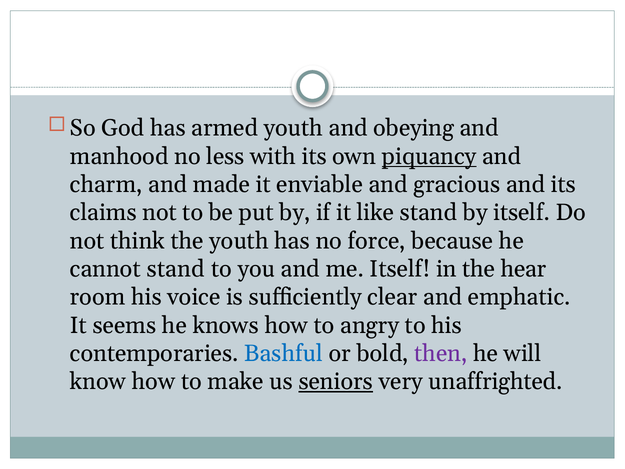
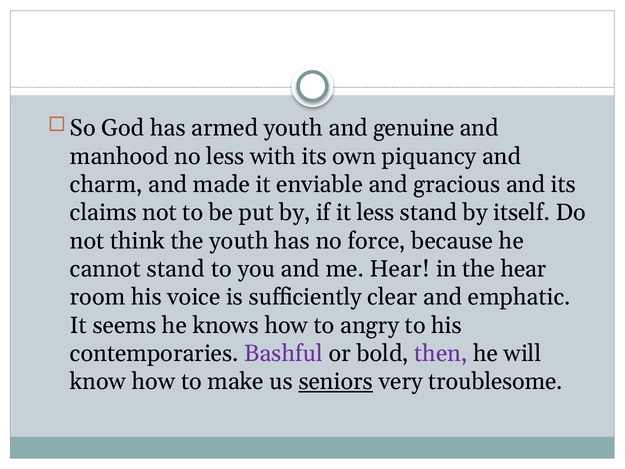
obeying: obeying -> genuine (414, 128)
piquancy underline: present -> none (429, 156)
it like: like -> less (376, 213)
me Itself: Itself -> Hear (400, 269)
Bashful colour: blue -> purple (284, 353)
unaffrighted: unaffrighted -> troublesome (495, 382)
